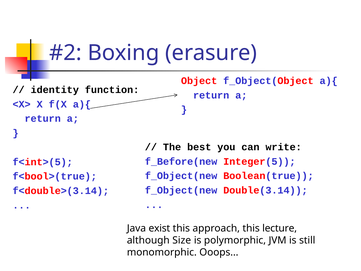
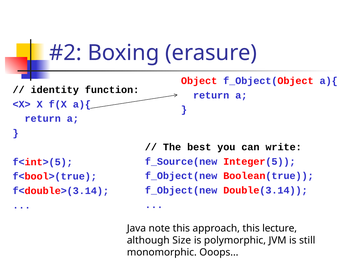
f_Before(new: f_Before(new -> f_Source(new (181, 161)
exist: exist -> note (159, 228)
